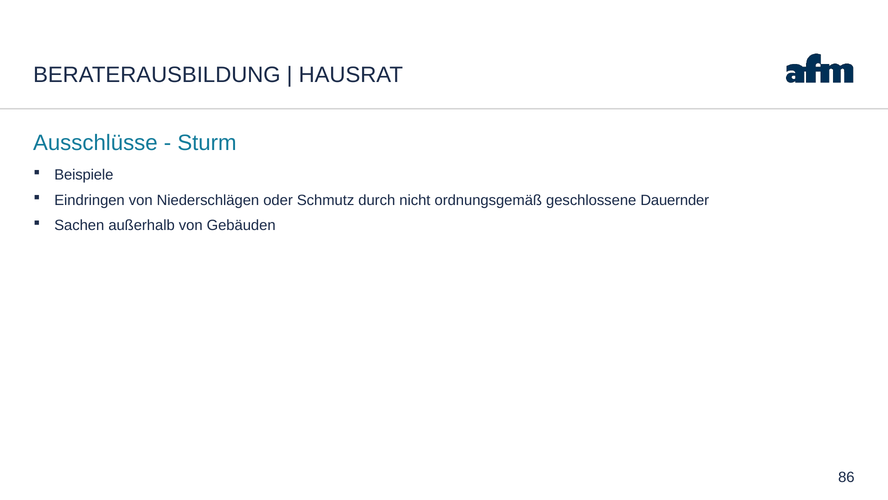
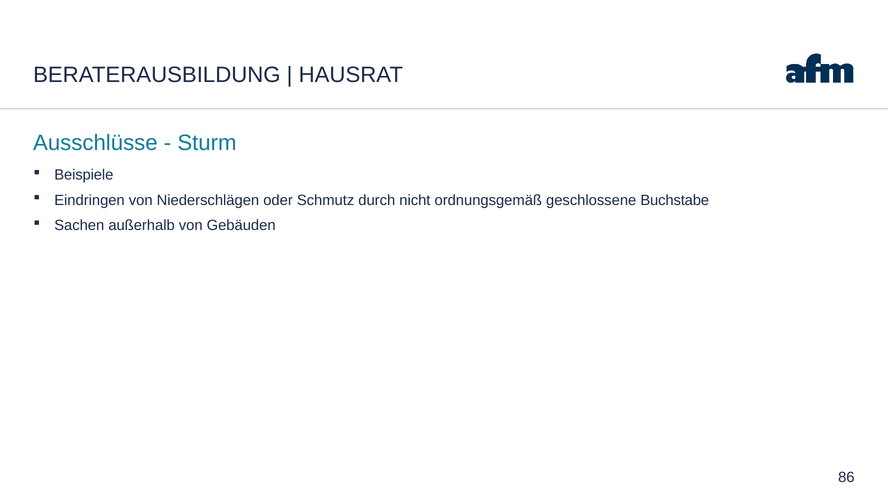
Dauernder: Dauernder -> Buchstabe (675, 200)
